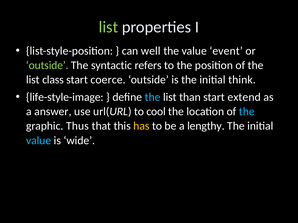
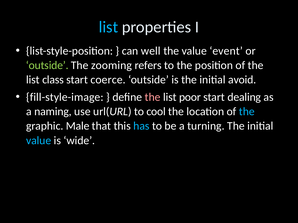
list colour: light green -> light blue (108, 27)
syntactic: syntactic -> zooming (111, 65)
think: think -> avoid (242, 80)
life-style-image: life-style-image -> fill-style-image (65, 97)
the colour: light blue -> pink (153, 97)
than: than -> poor (190, 97)
extend: extend -> dealing (244, 97)
answer: answer -> naming (53, 112)
Thus: Thus -> Male (78, 126)
has colour: yellow -> light blue (141, 126)
lengthy: lengthy -> turning (206, 126)
